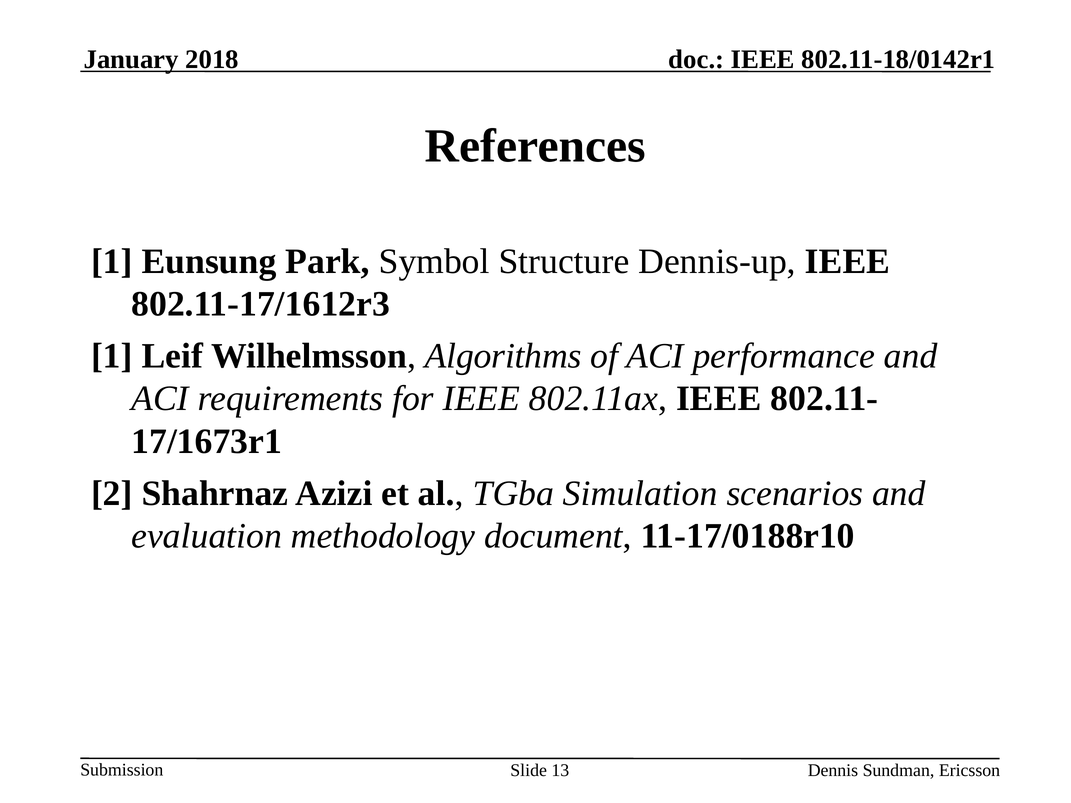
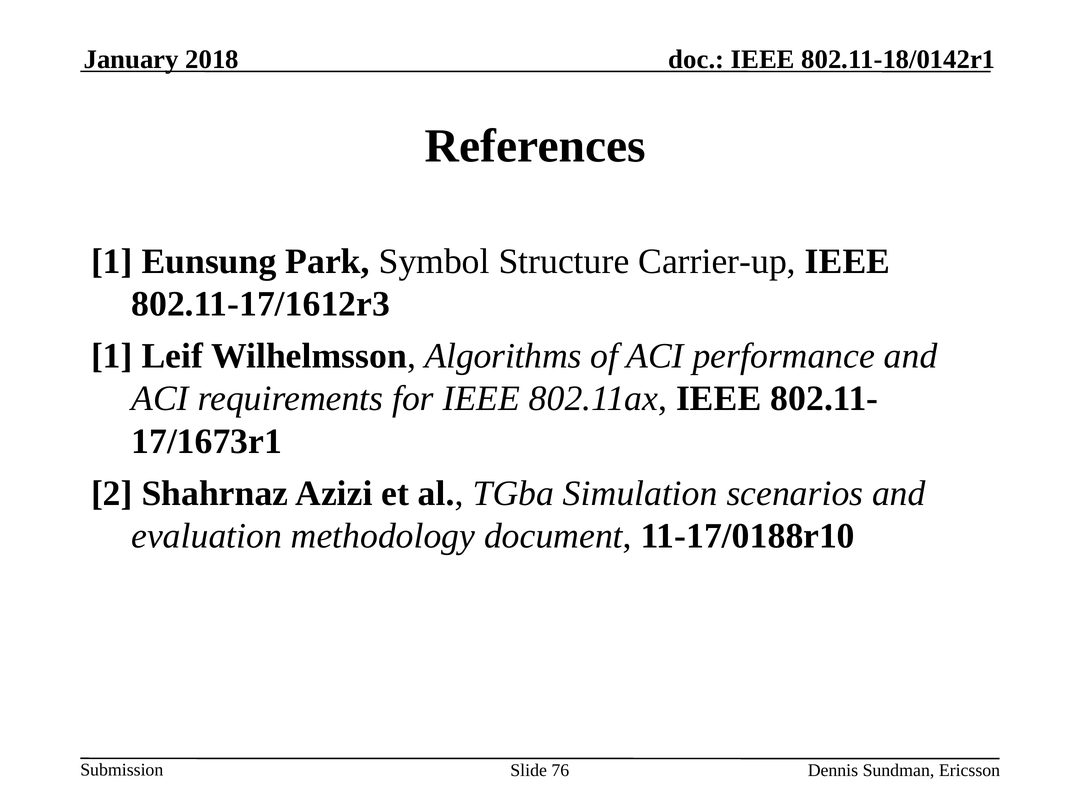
Dennis-up: Dennis-up -> Carrier-up (717, 261)
13: 13 -> 76 (560, 770)
